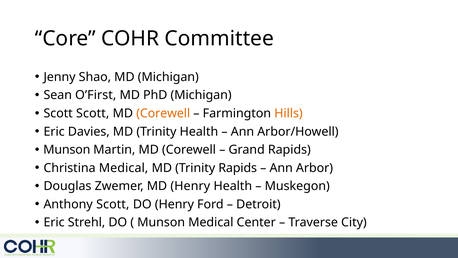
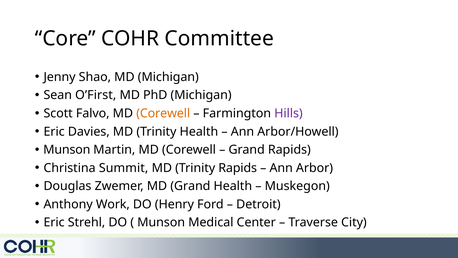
Scott Scott: Scott -> Falvo (93, 113)
Hills colour: orange -> purple (288, 113)
Christina Medical: Medical -> Summit (124, 168)
MD Henry: Henry -> Grand (190, 186)
Anthony Scott: Scott -> Work (113, 204)
